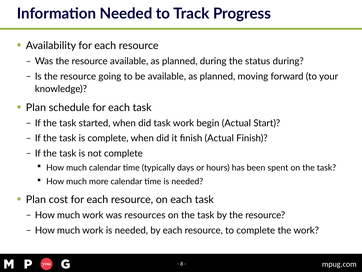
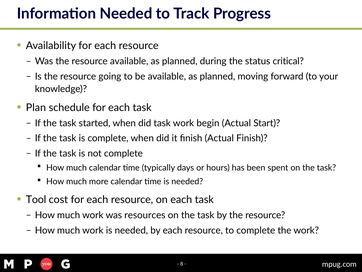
status during: during -> critical (288, 61)
Plan: Plan -> Tool (36, 199)
